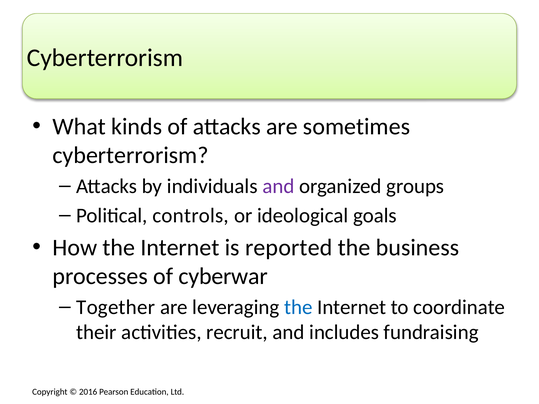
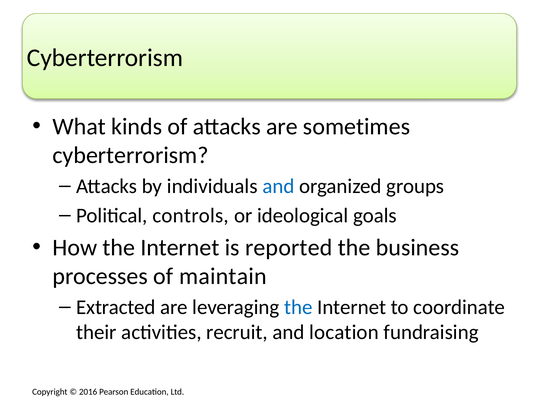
and colour: purple -> blue (278, 186)
cyberwar: cyberwar -> maintain (223, 276)
Together: Together -> Extracted (116, 307)
includes: includes -> location (344, 332)
